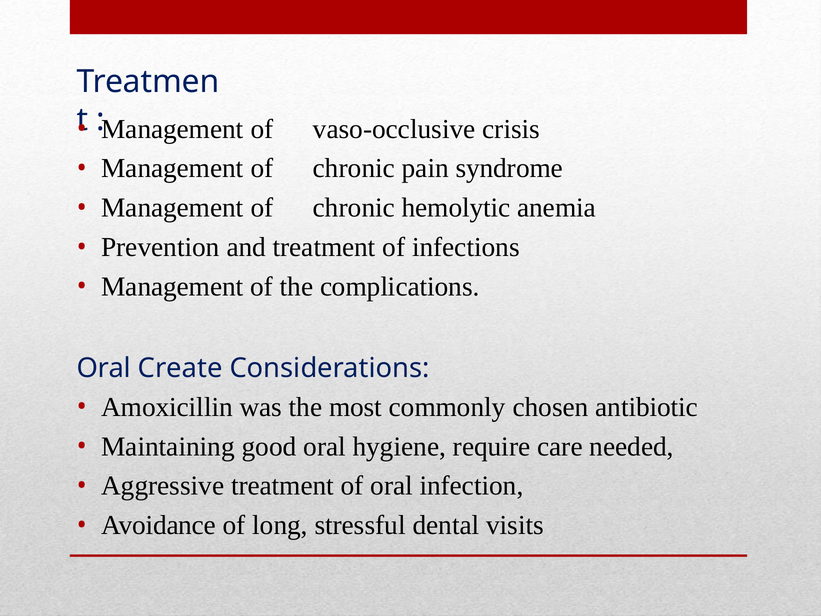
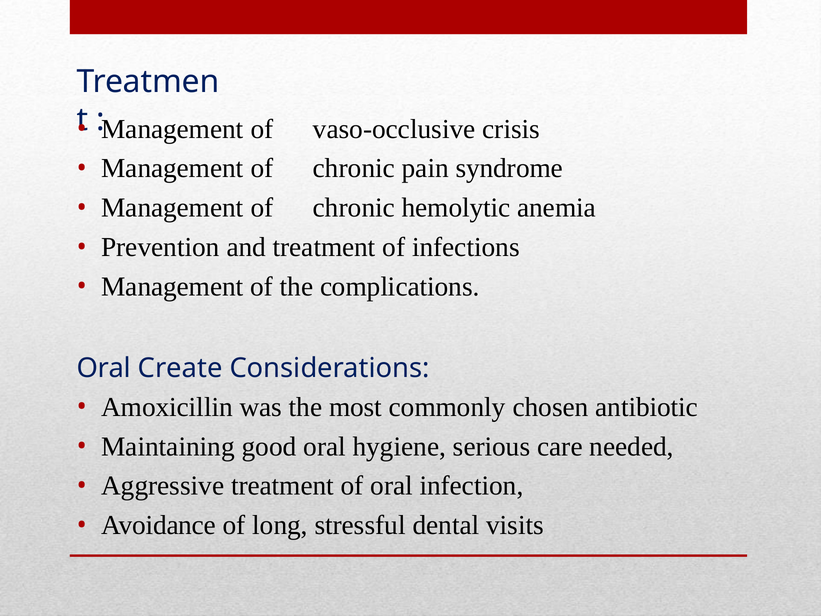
require: require -> serious (492, 446)
